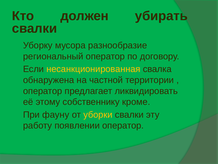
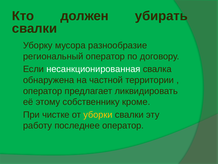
несанкционированная colour: yellow -> white (93, 69)
фауну: фауну -> чистке (56, 114)
появлении: появлении -> последнее (77, 125)
